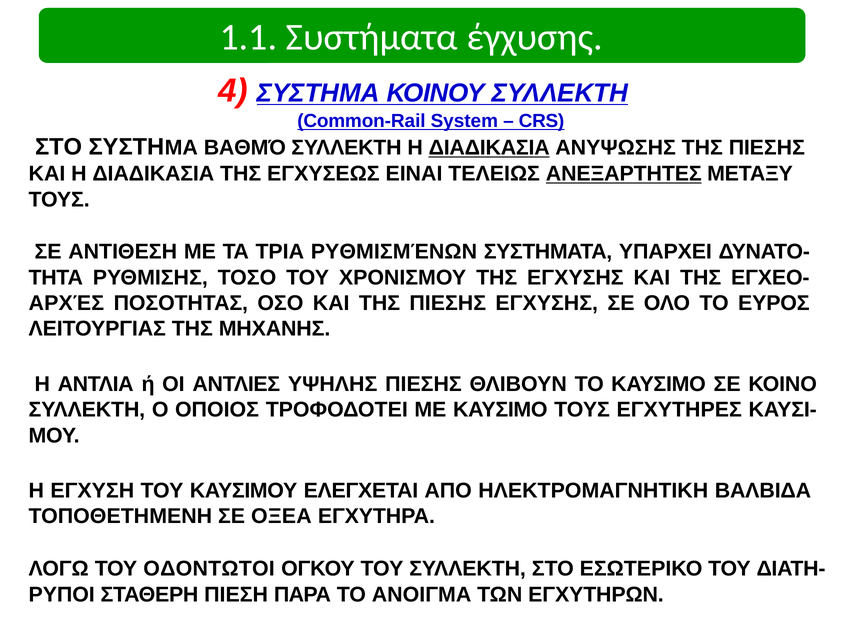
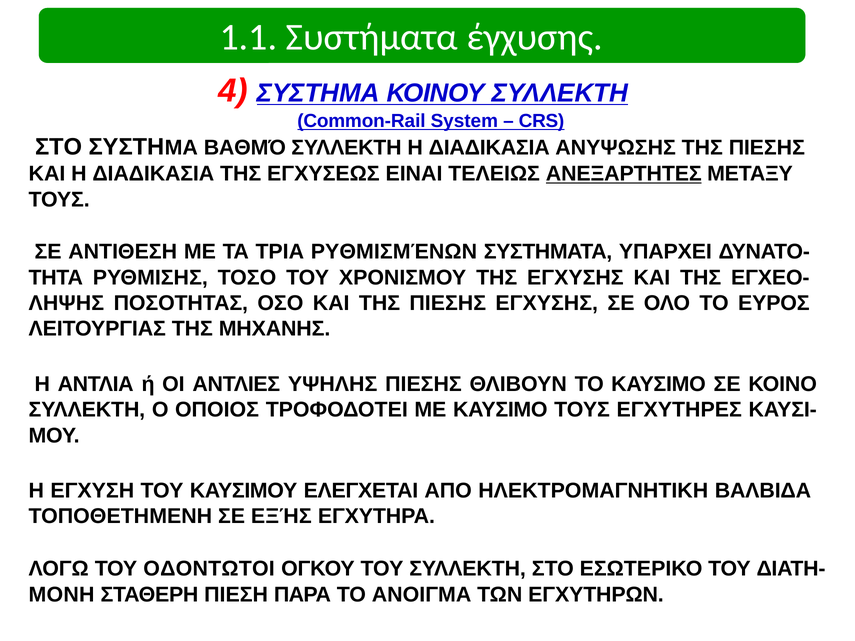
ΔΙΑΔΙΚΑΣΙΑ underline: present -> none (489, 148)
ΑΡΧΈΣ: ΑΡΧΈΣ -> ΛΗΨΗΣ (66, 303)
ΟΞΕΑ: ΟΞΕΑ -> ΕΞΉΣ (281, 517)
ΡΥΠΟΙ: ΡΥΠΟΙ -> ΜΟΝΗ (62, 595)
